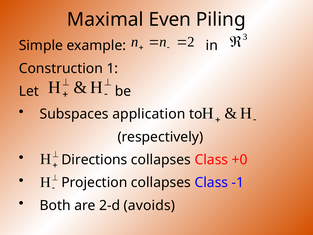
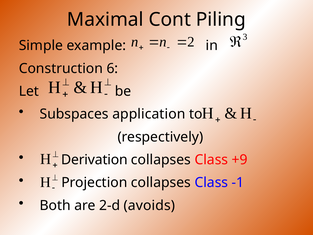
Even: Even -> Cont (170, 20)
1: 1 -> 6 (112, 68)
Directions: Directions -> Derivation (94, 160)
+0: +0 -> +9 (240, 160)
